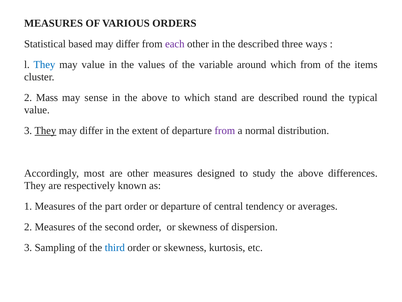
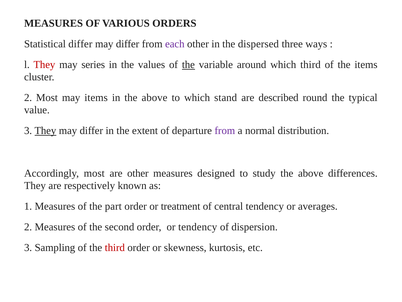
Statistical based: based -> differ (80, 44)
the described: described -> dispersed (258, 44)
They colour: blue -> red (44, 65)
may value: value -> series (93, 65)
the underline: none -> present (188, 65)
which from: from -> third (310, 65)
2 Mass: Mass -> Most (47, 98)
may sense: sense -> items (96, 98)
or departure: departure -> treatment (181, 206)
second order or skewness: skewness -> tendency (198, 227)
third colour: blue -> red (115, 247)
